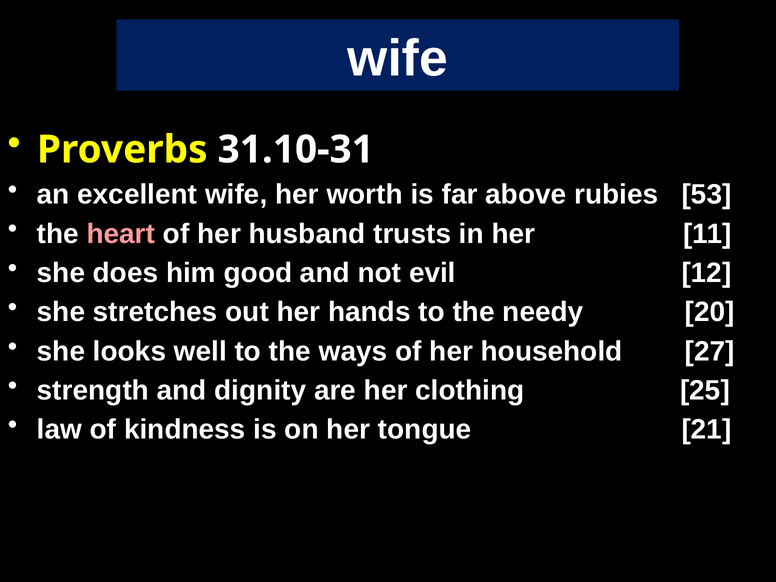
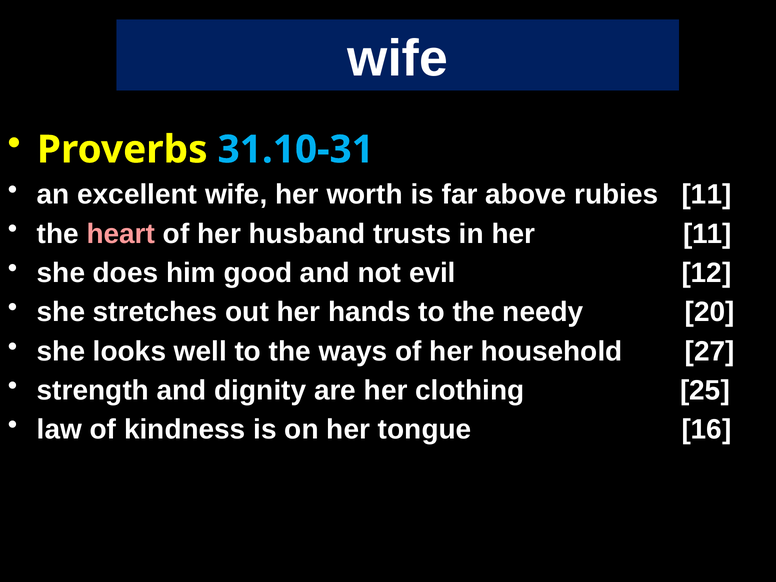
31.10-31 colour: white -> light blue (296, 150)
rubies 53: 53 -> 11 (707, 195)
21: 21 -> 16 (706, 430)
